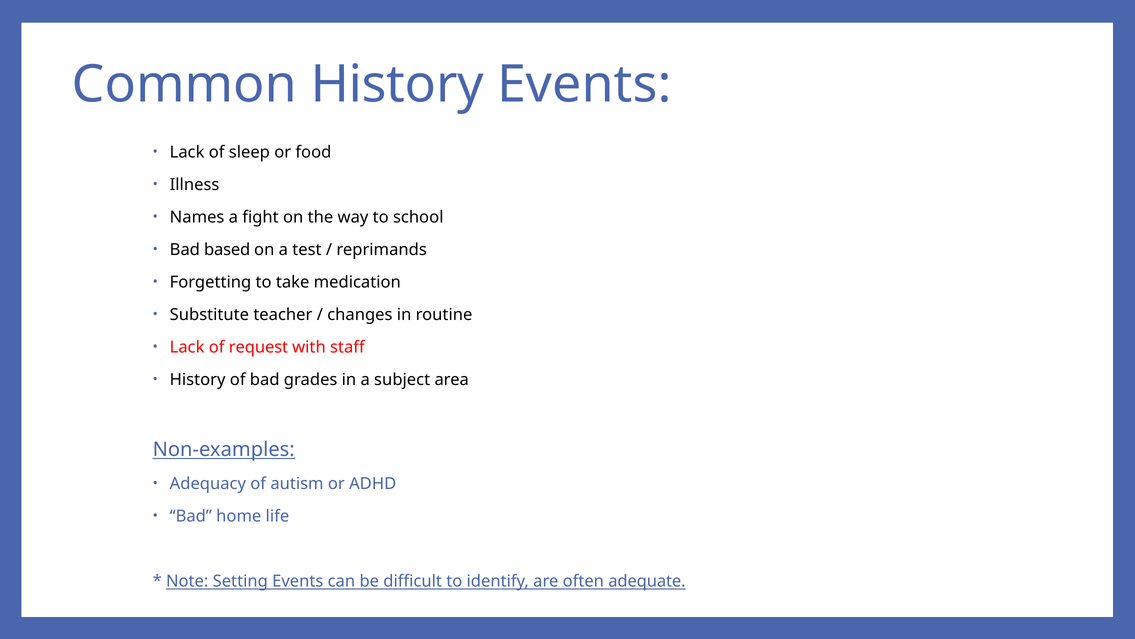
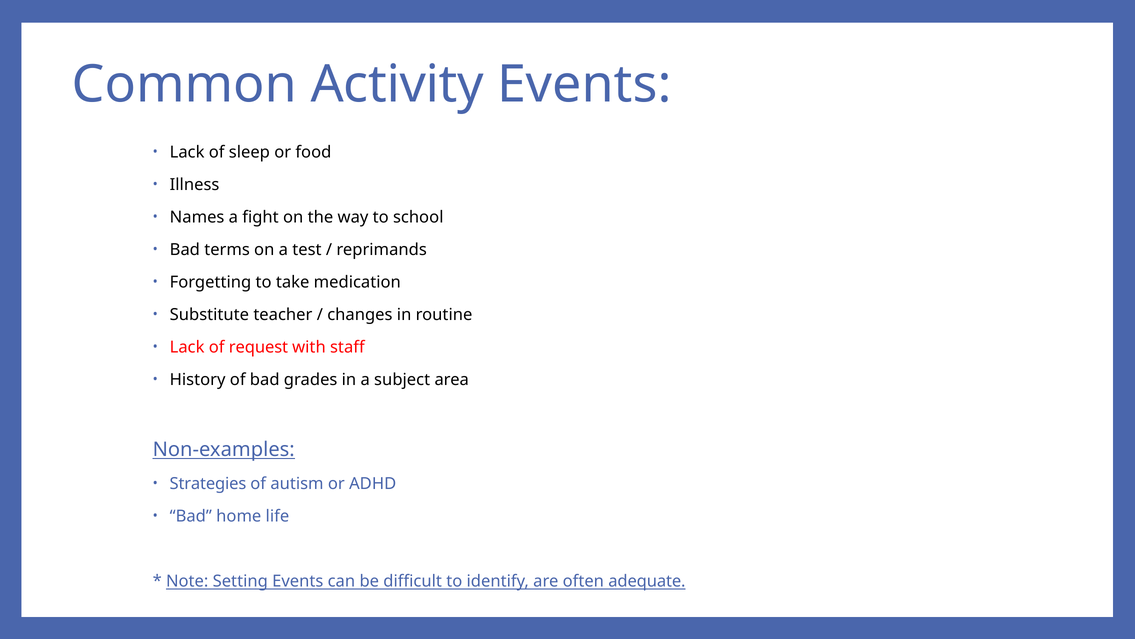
Common History: History -> Activity (397, 84)
based: based -> terms (227, 250)
Adequacy: Adequacy -> Strategies (208, 483)
